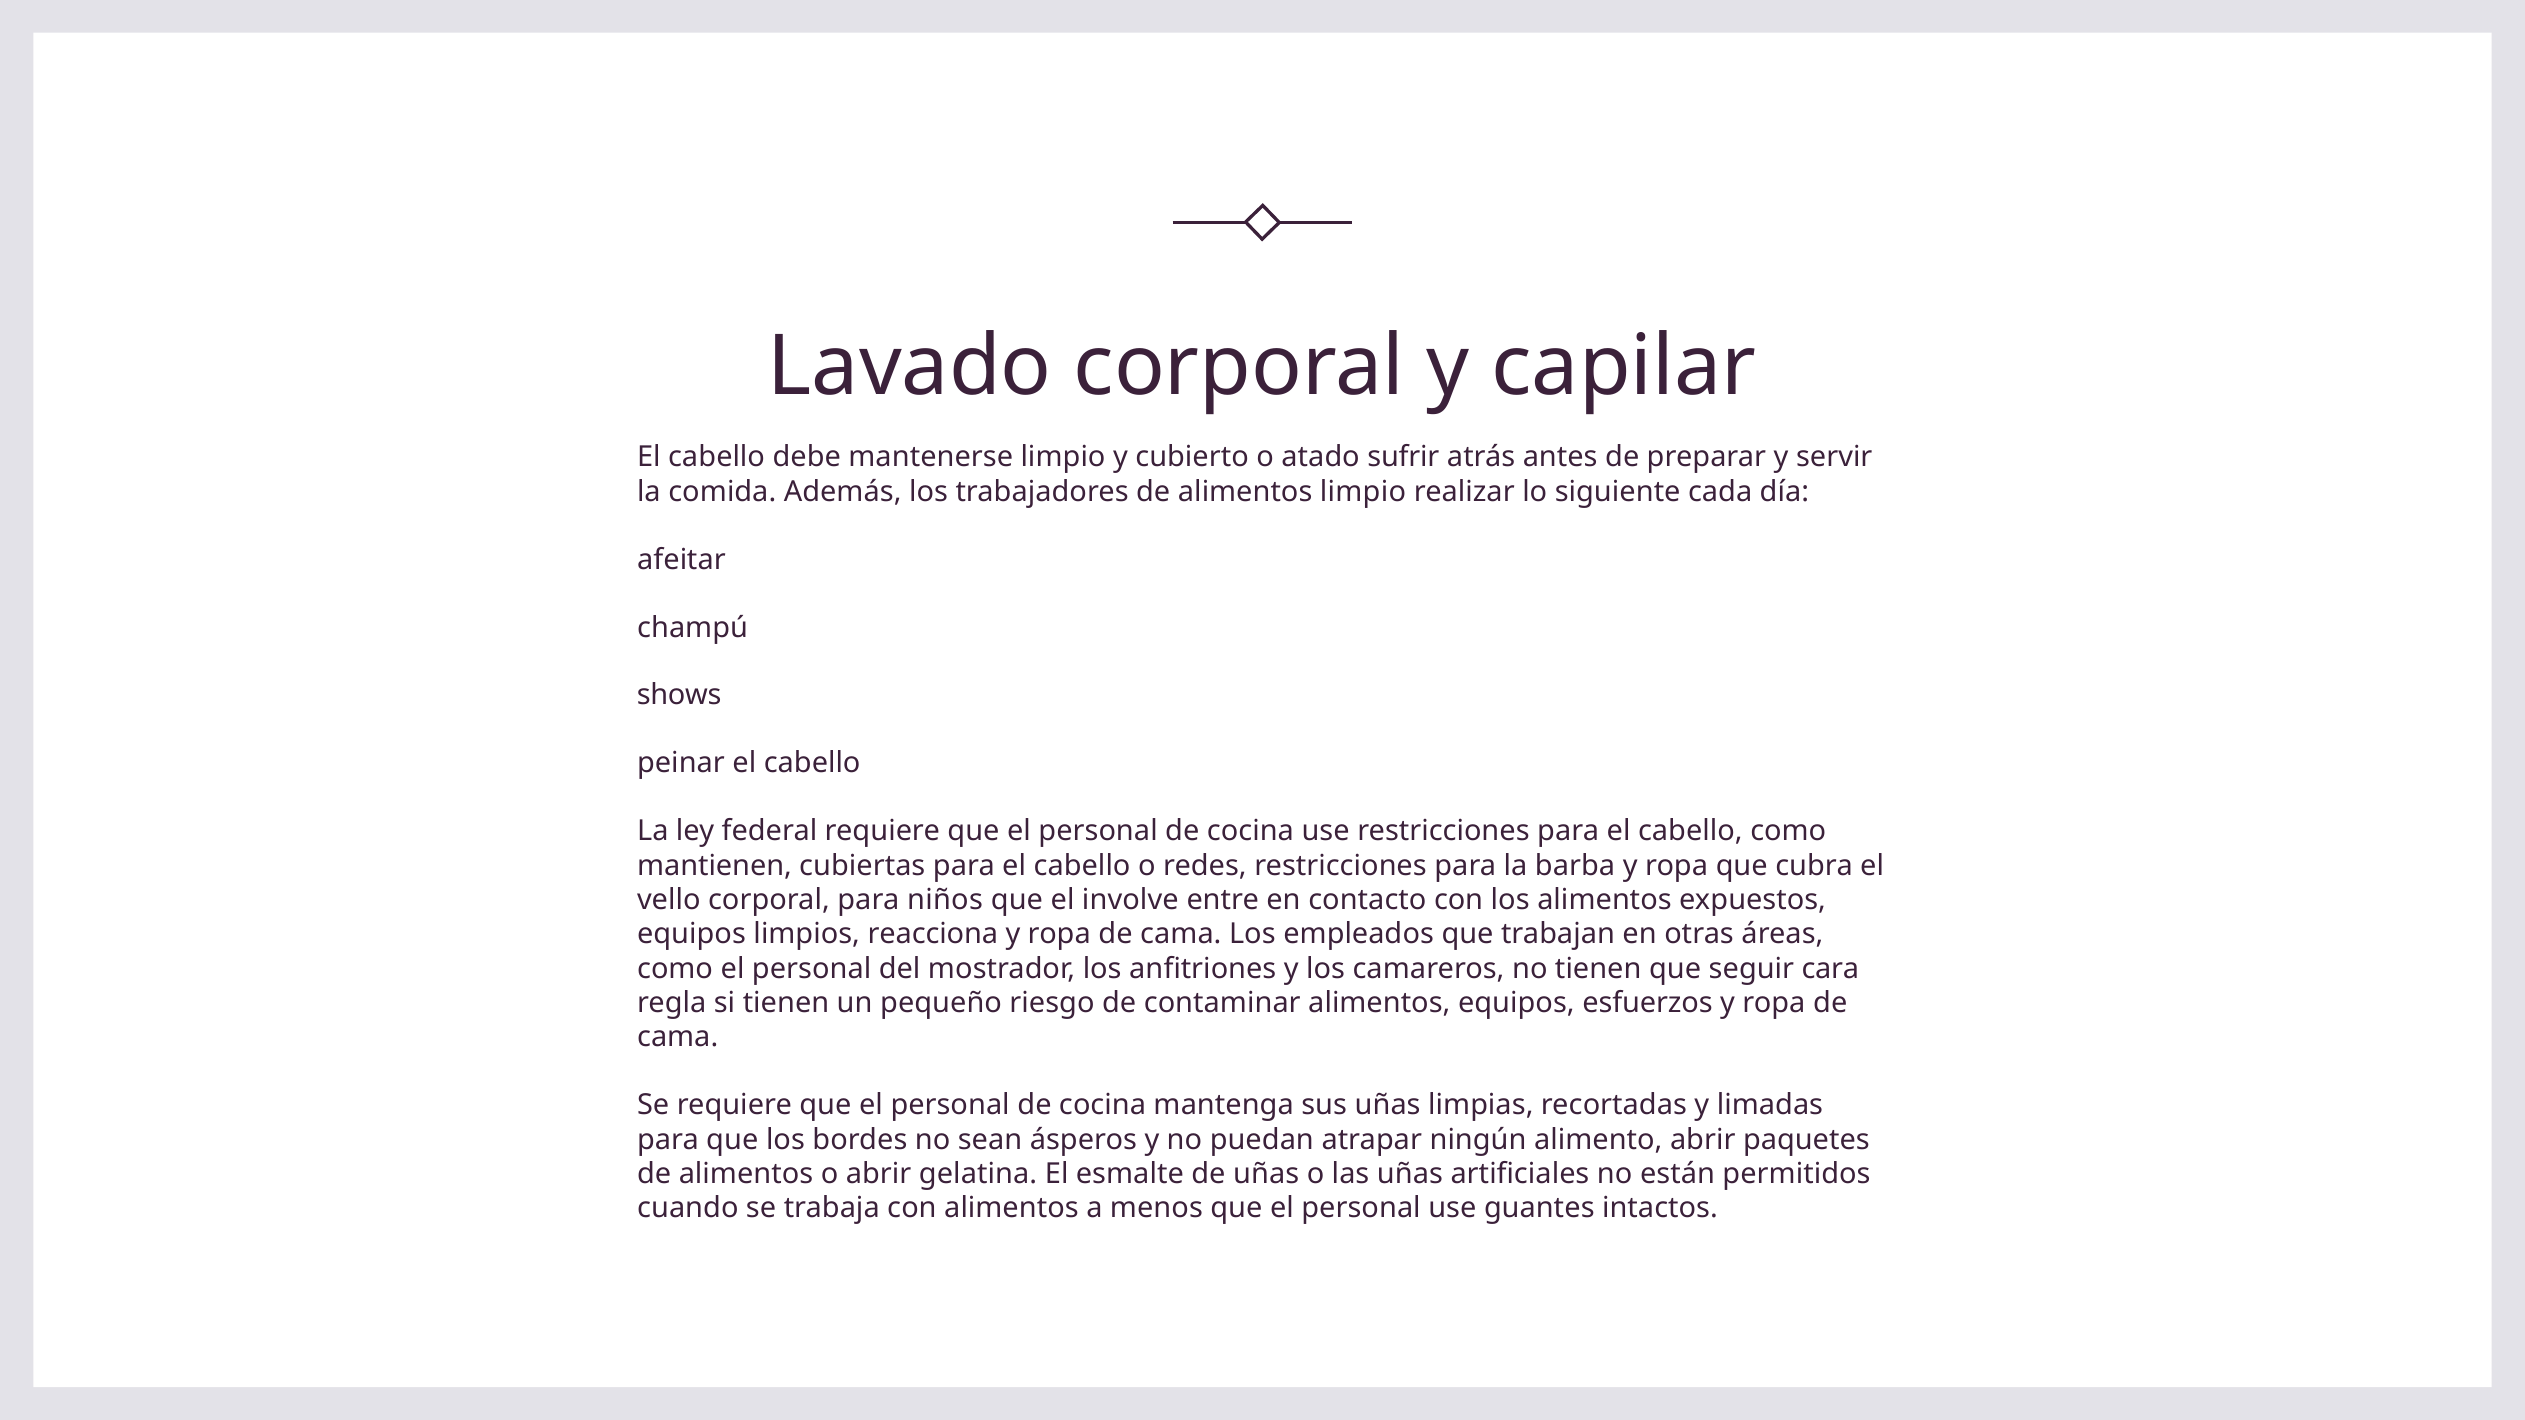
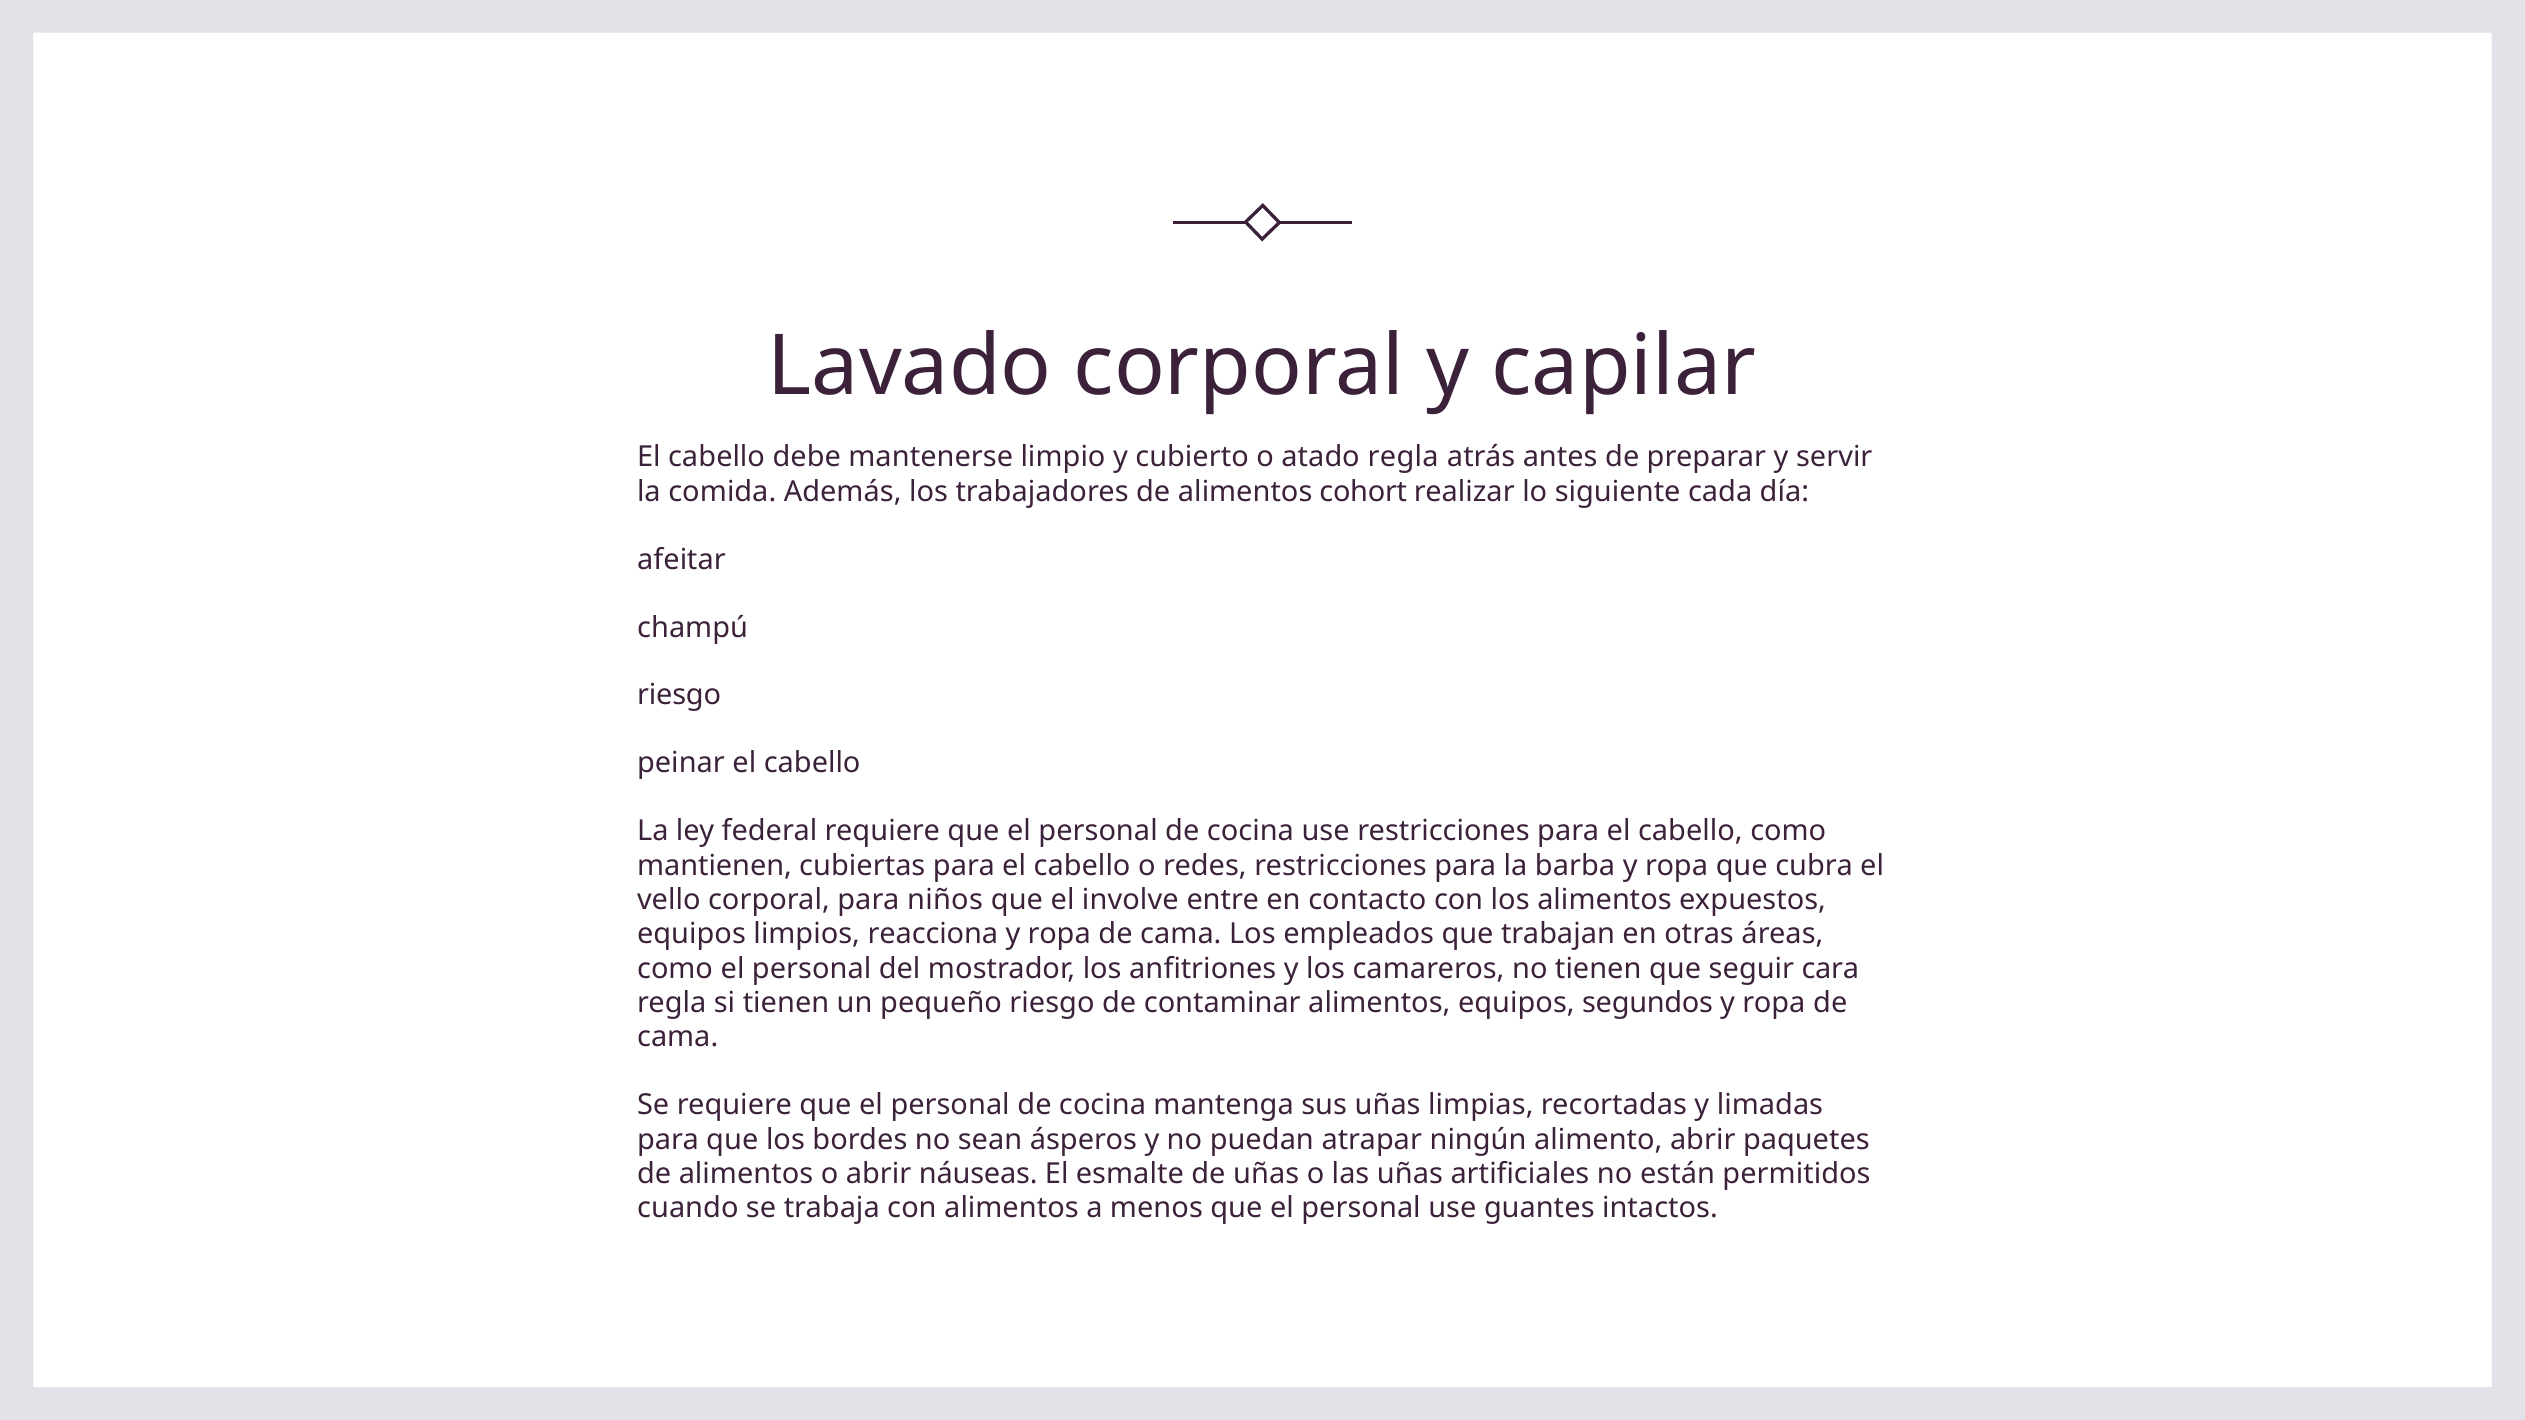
atado sufrir: sufrir -> regla (1403, 457)
alimentos limpio: limpio -> cohort (1363, 492)
shows: shows -> riesgo (679, 696)
esfuerzos: esfuerzos -> segundos (1648, 1003)
gelatina: gelatina -> náuseas (978, 1174)
